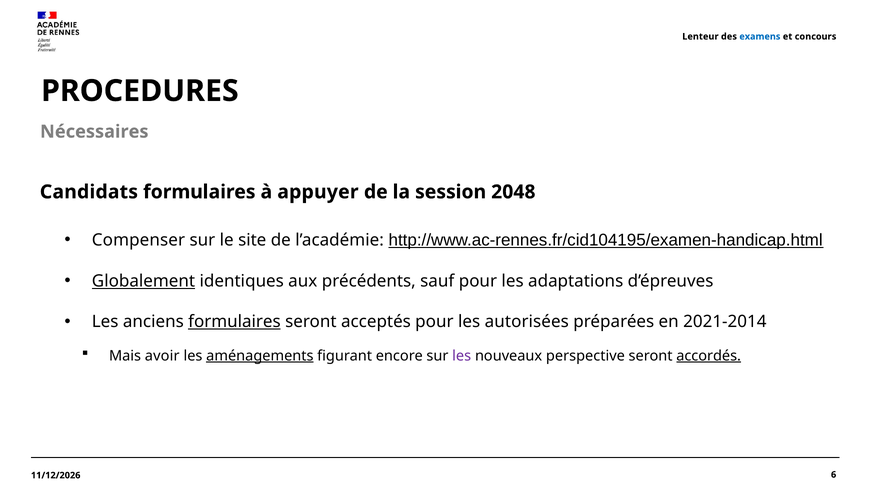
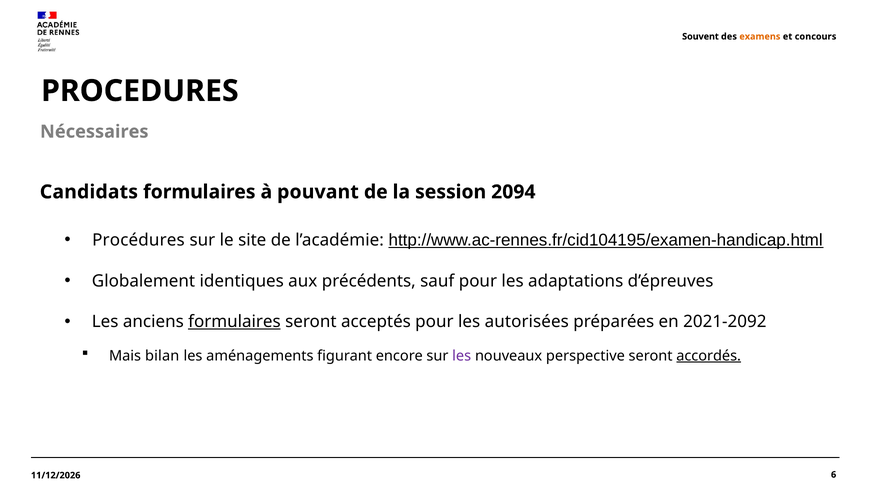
Lenteur: Lenteur -> Souvent (700, 36)
examens colour: blue -> orange (760, 36)
appuyer: appuyer -> pouvant (318, 192)
2048: 2048 -> 2094 (513, 192)
Compenser: Compenser -> Procédures (138, 240)
Globalement underline: present -> none (143, 281)
2021-2014: 2021-2014 -> 2021-2092 (725, 322)
avoir: avoir -> bilan (162, 356)
aménagements underline: present -> none (260, 356)
